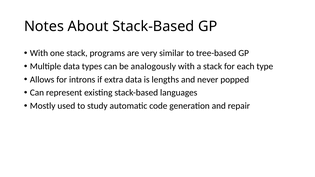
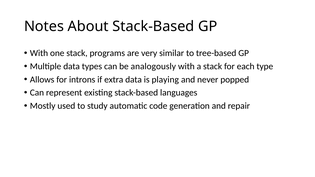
lengths: lengths -> playing (165, 80)
